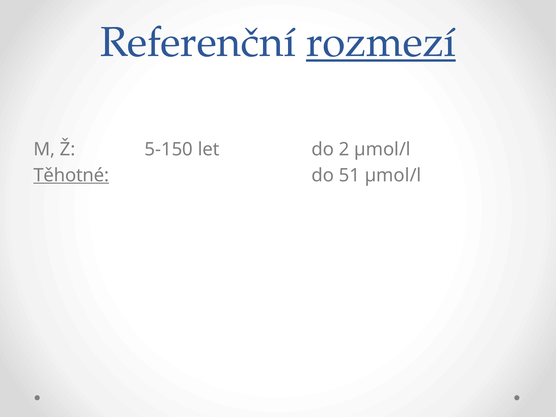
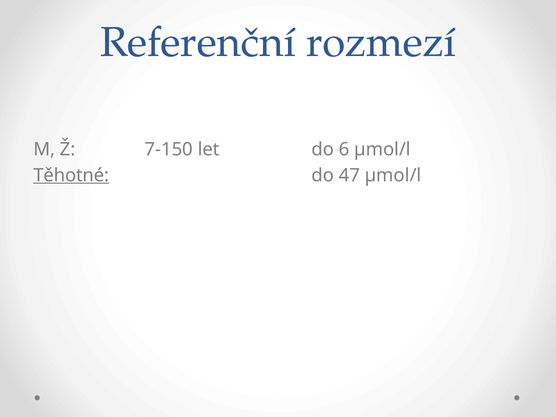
rozmezí underline: present -> none (381, 42)
5-150: 5-150 -> 7-150 (169, 149)
2: 2 -> 6 (344, 149)
51: 51 -> 47 (349, 175)
